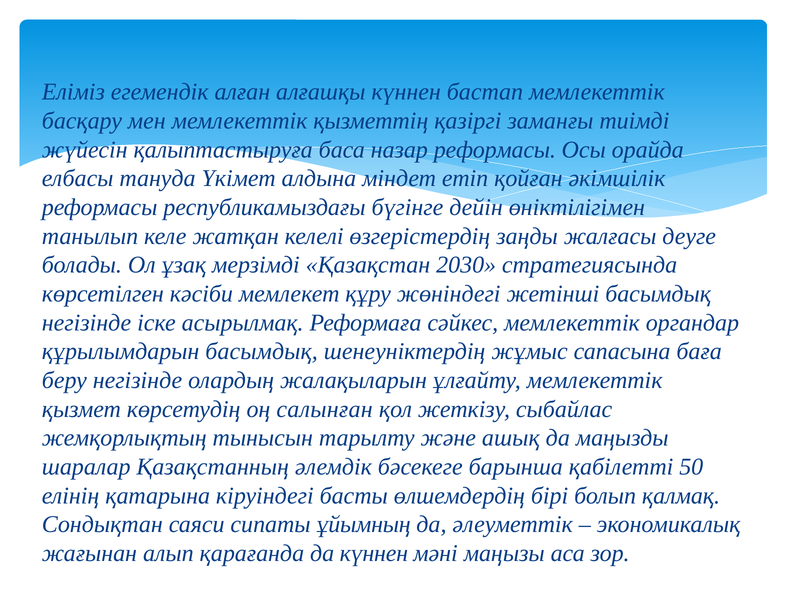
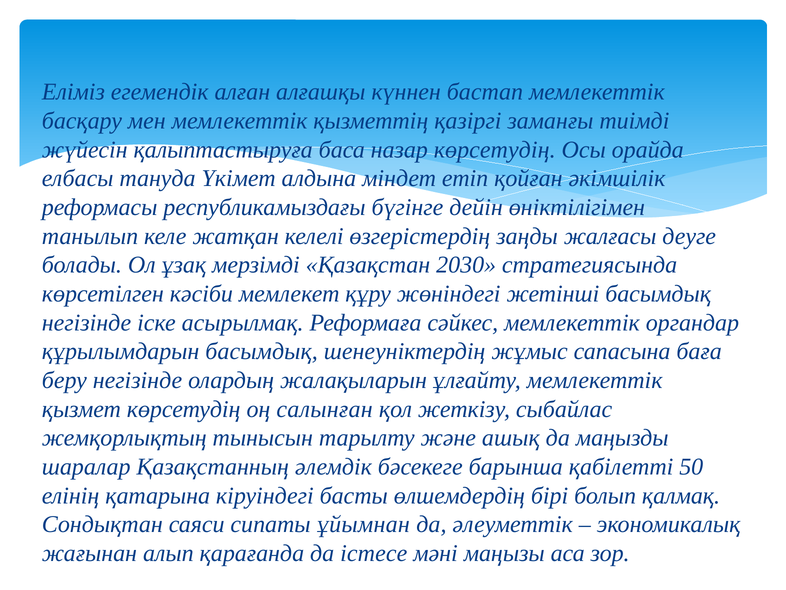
назар реформасы: реформасы -> көрсетудің (495, 150)
ұйымның: ұйымның -> ұйымнан (363, 524)
да күннен: күннен -> істесе (374, 553)
